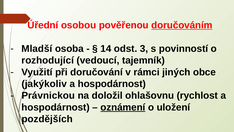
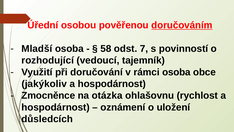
14: 14 -> 58 (106, 49)
3: 3 -> 7 (144, 49)
rámci jiných: jiných -> osoba (176, 72)
Právnickou: Právnickou -> Zmocněnce (48, 95)
doložil: doložil -> otázka (107, 95)
oznámení underline: present -> none (123, 107)
pozdějších: pozdějších -> důsledcích (47, 119)
